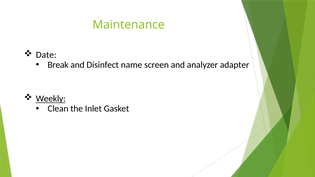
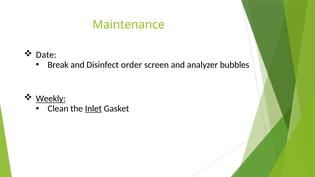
name: name -> order (132, 65)
adapter: adapter -> bubbles (235, 65)
Inlet underline: none -> present (93, 109)
